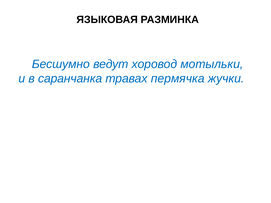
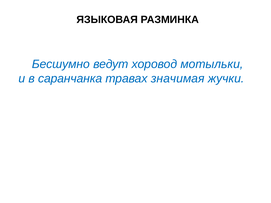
пермячка: пермячка -> значимая (178, 79)
